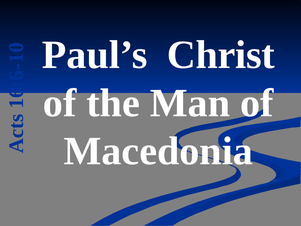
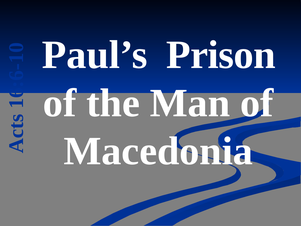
Christ: Christ -> Prison (221, 55)
